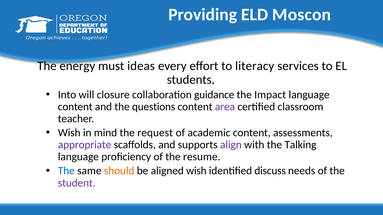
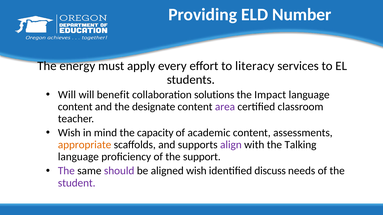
Moscon: Moscon -> Number (302, 15)
ideas: ideas -> apply (141, 66)
Into: Into -> Will (67, 95)
closure: closure -> benefit (113, 95)
guidance: guidance -> solutions (214, 95)
questions: questions -> designate (154, 107)
request: request -> capacity (155, 133)
appropriate colour: purple -> orange (85, 145)
resume: resume -> support (202, 157)
The colour: blue -> purple (66, 171)
should colour: orange -> purple (119, 171)
